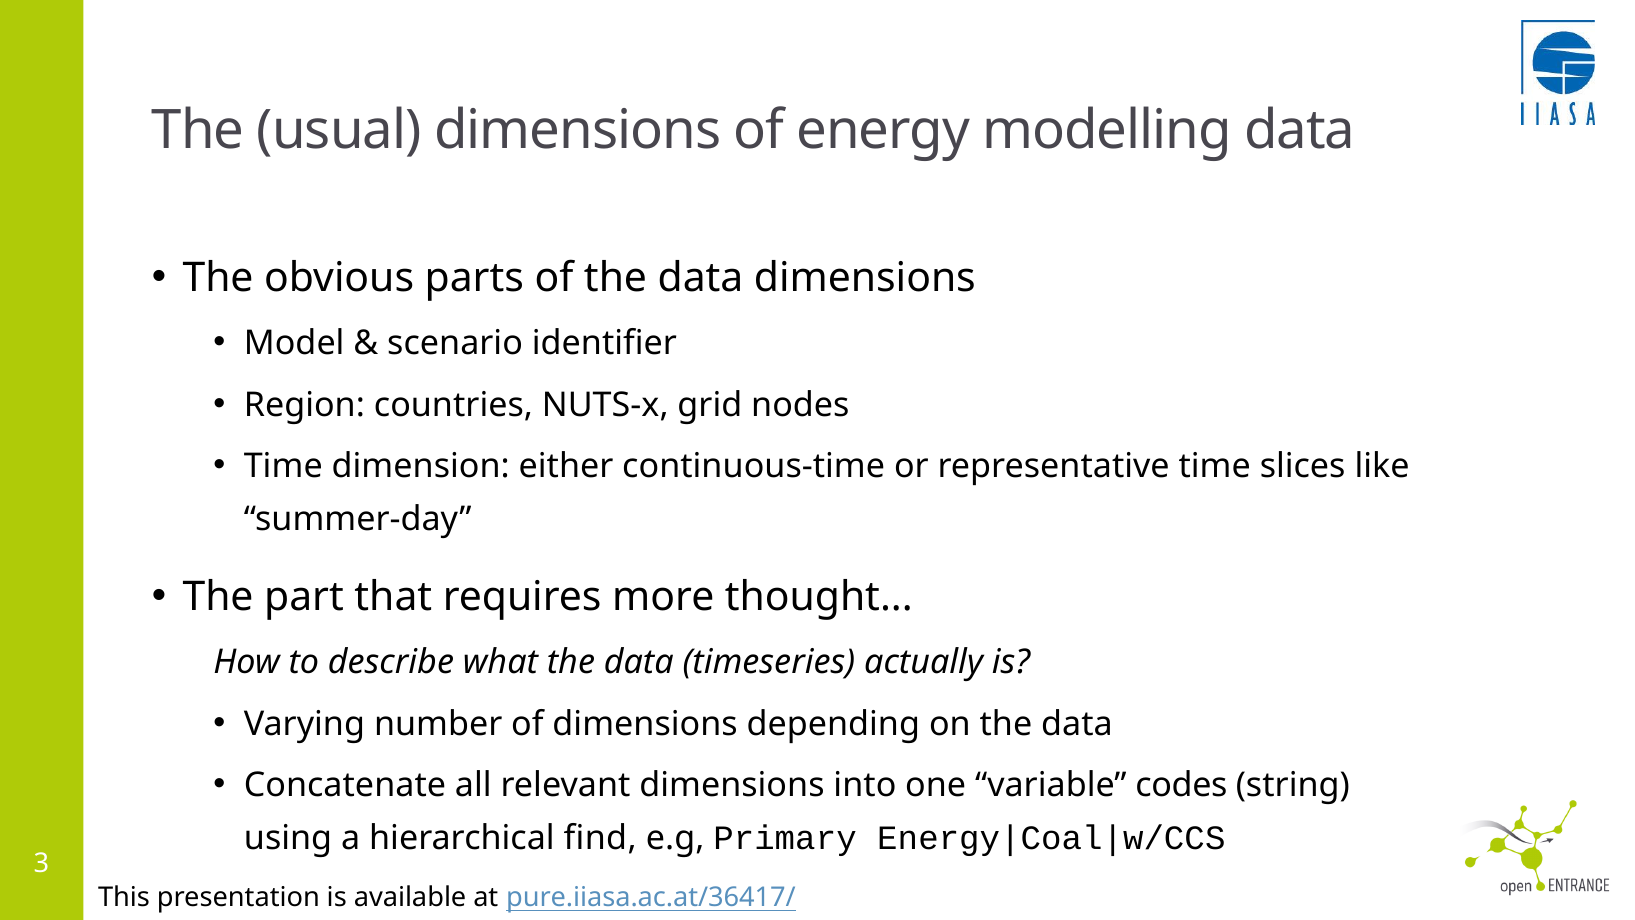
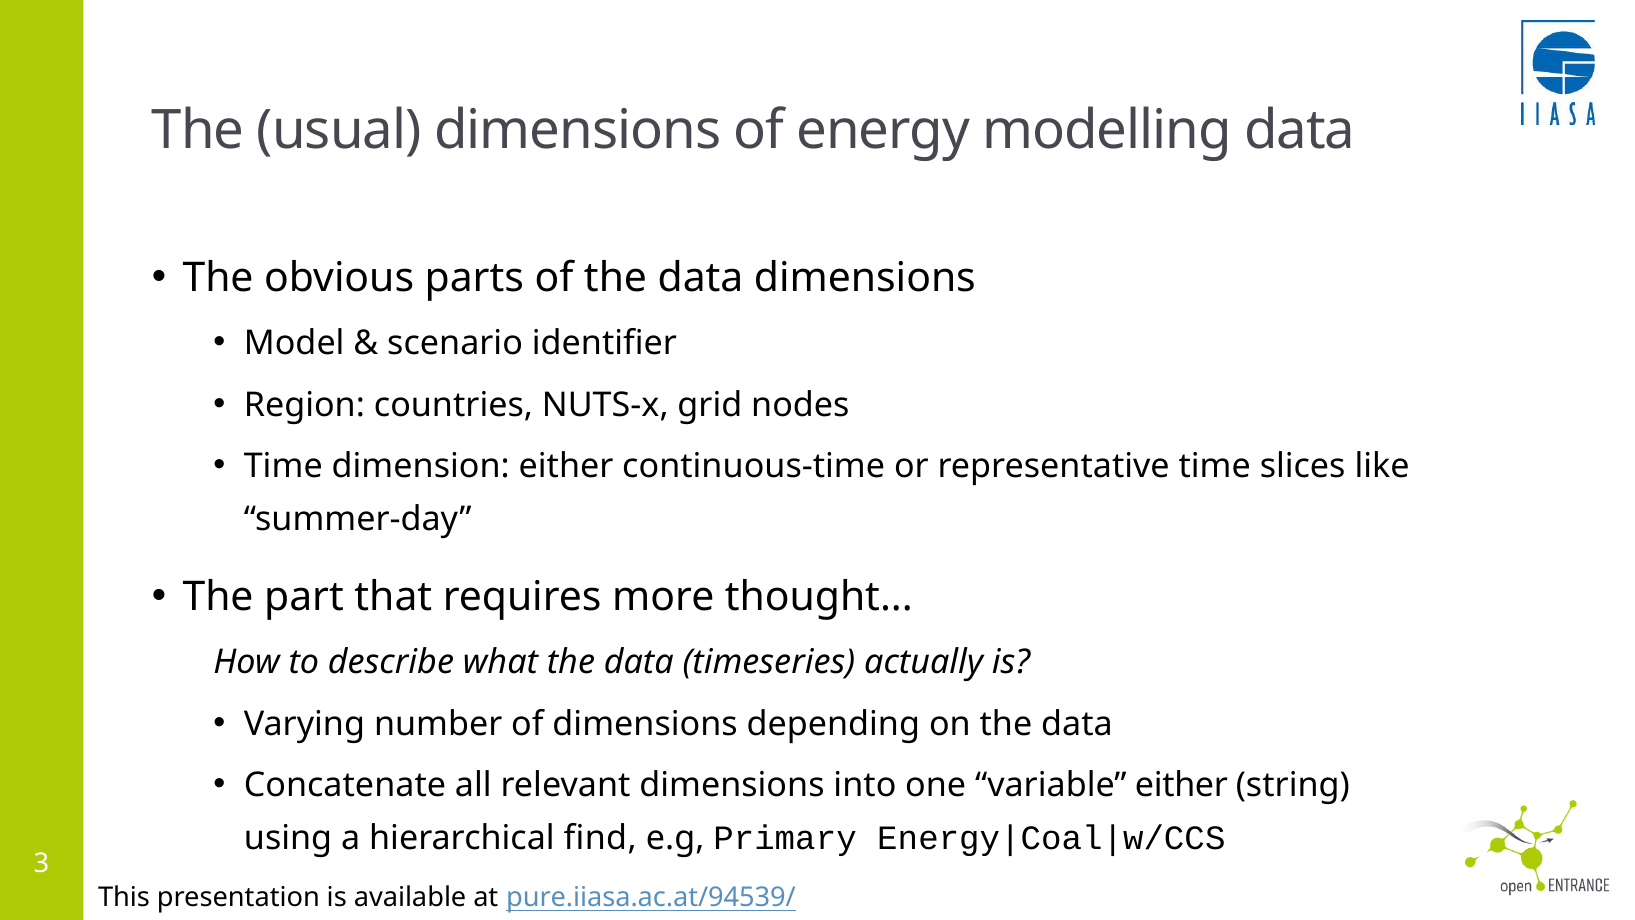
variable codes: codes -> either (1181, 785)
pure.iiasa.ac.at/36417/: pure.iiasa.ac.at/36417/ -> pure.iiasa.ac.at/94539/ (651, 898)
